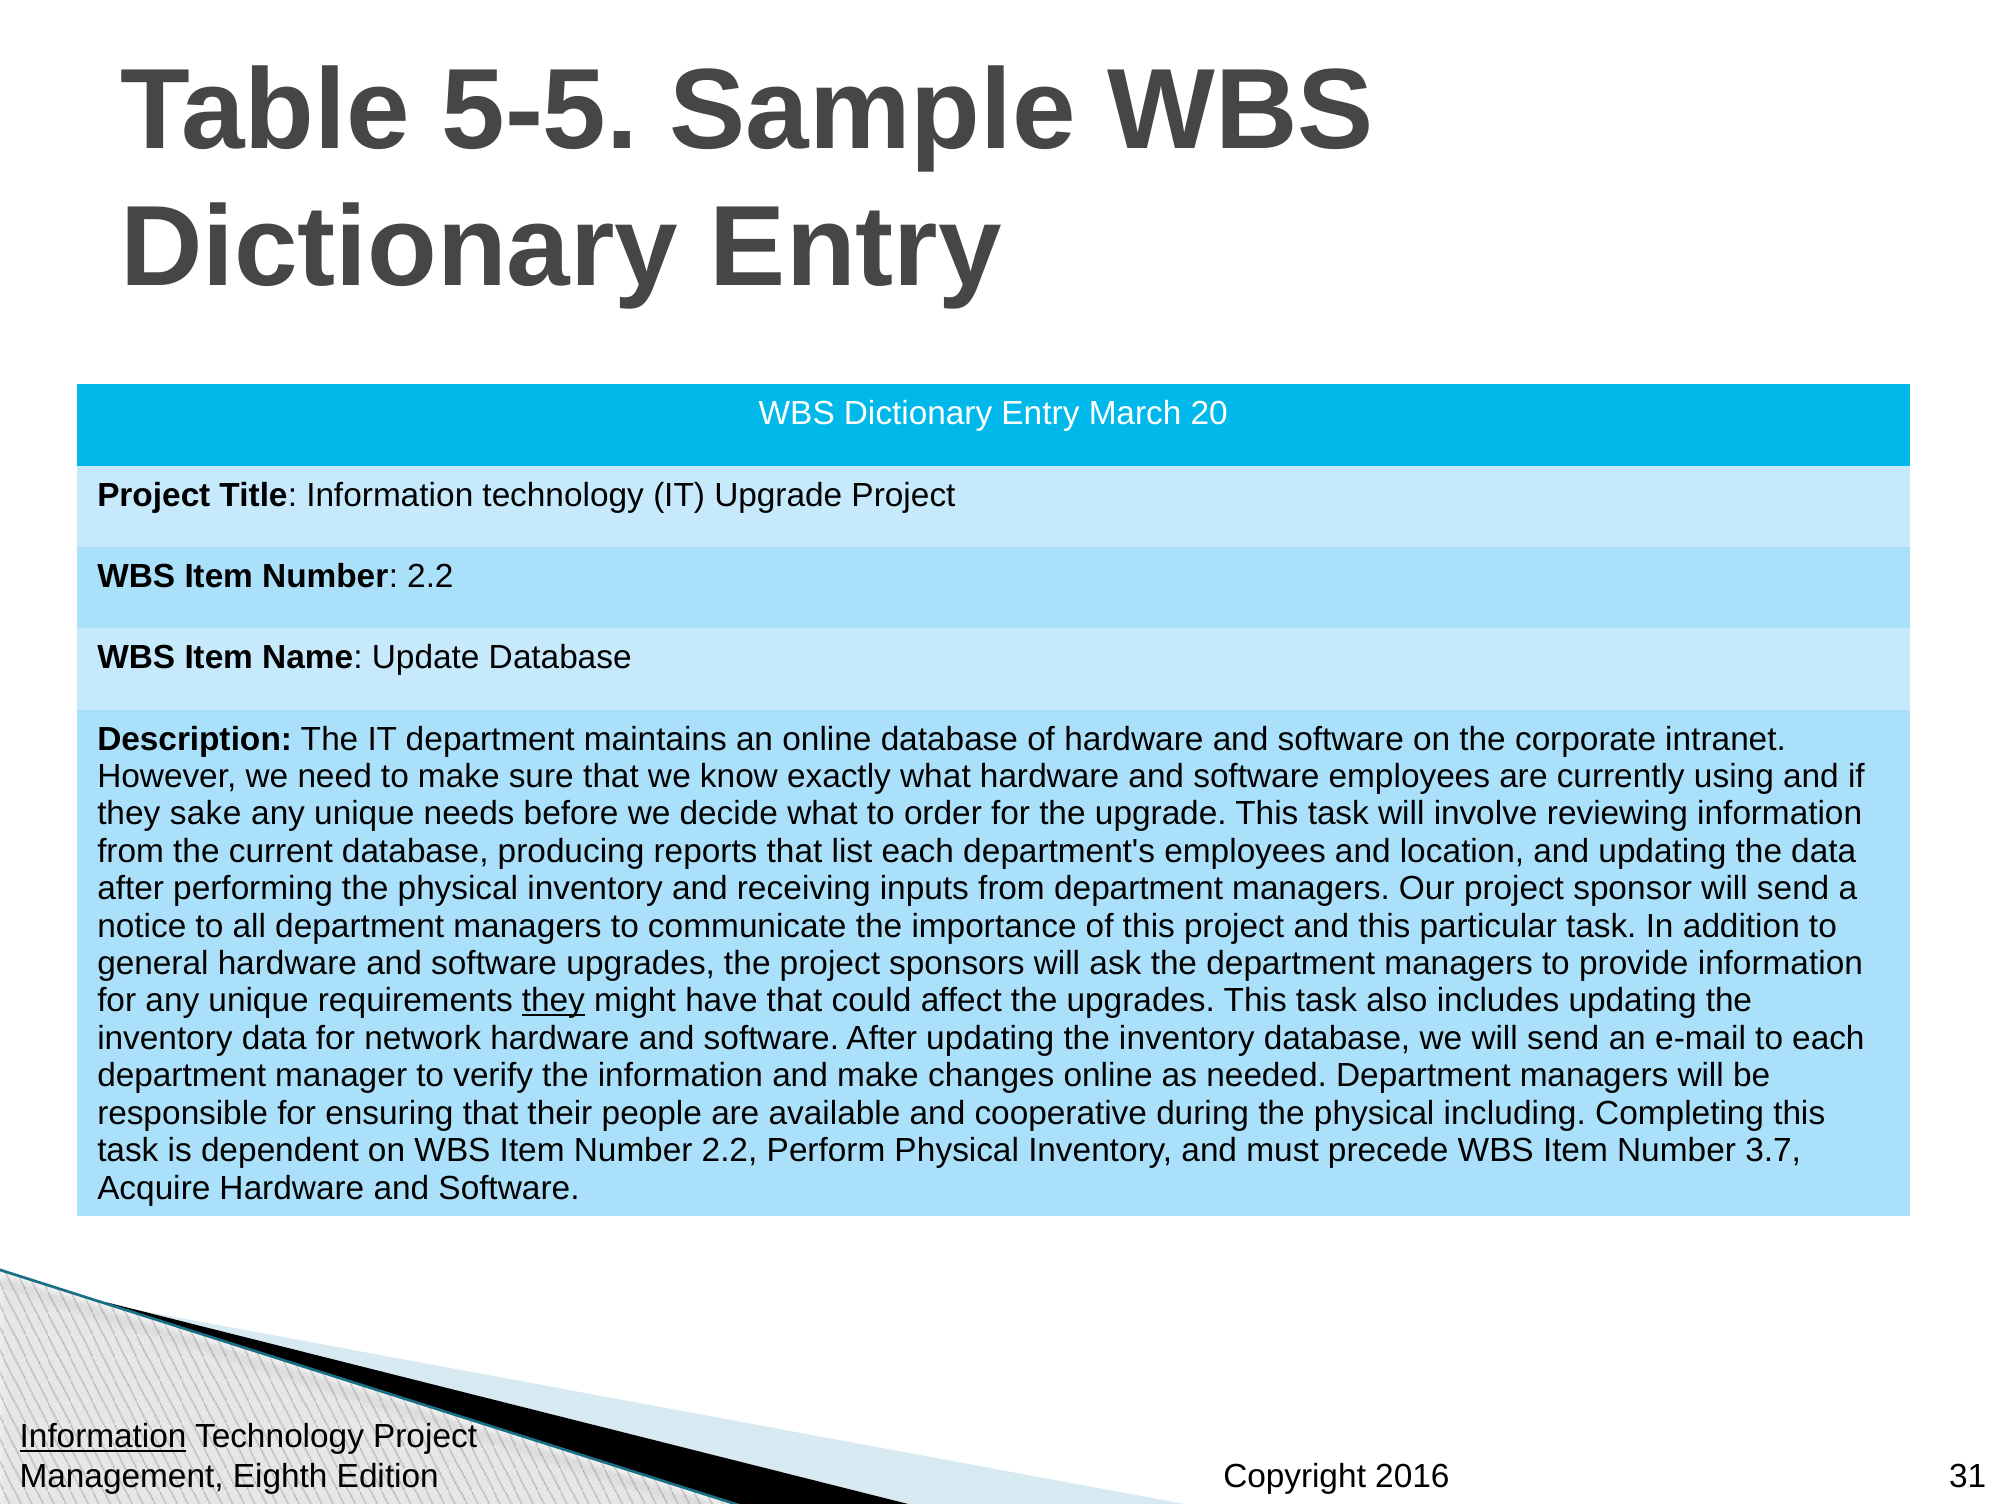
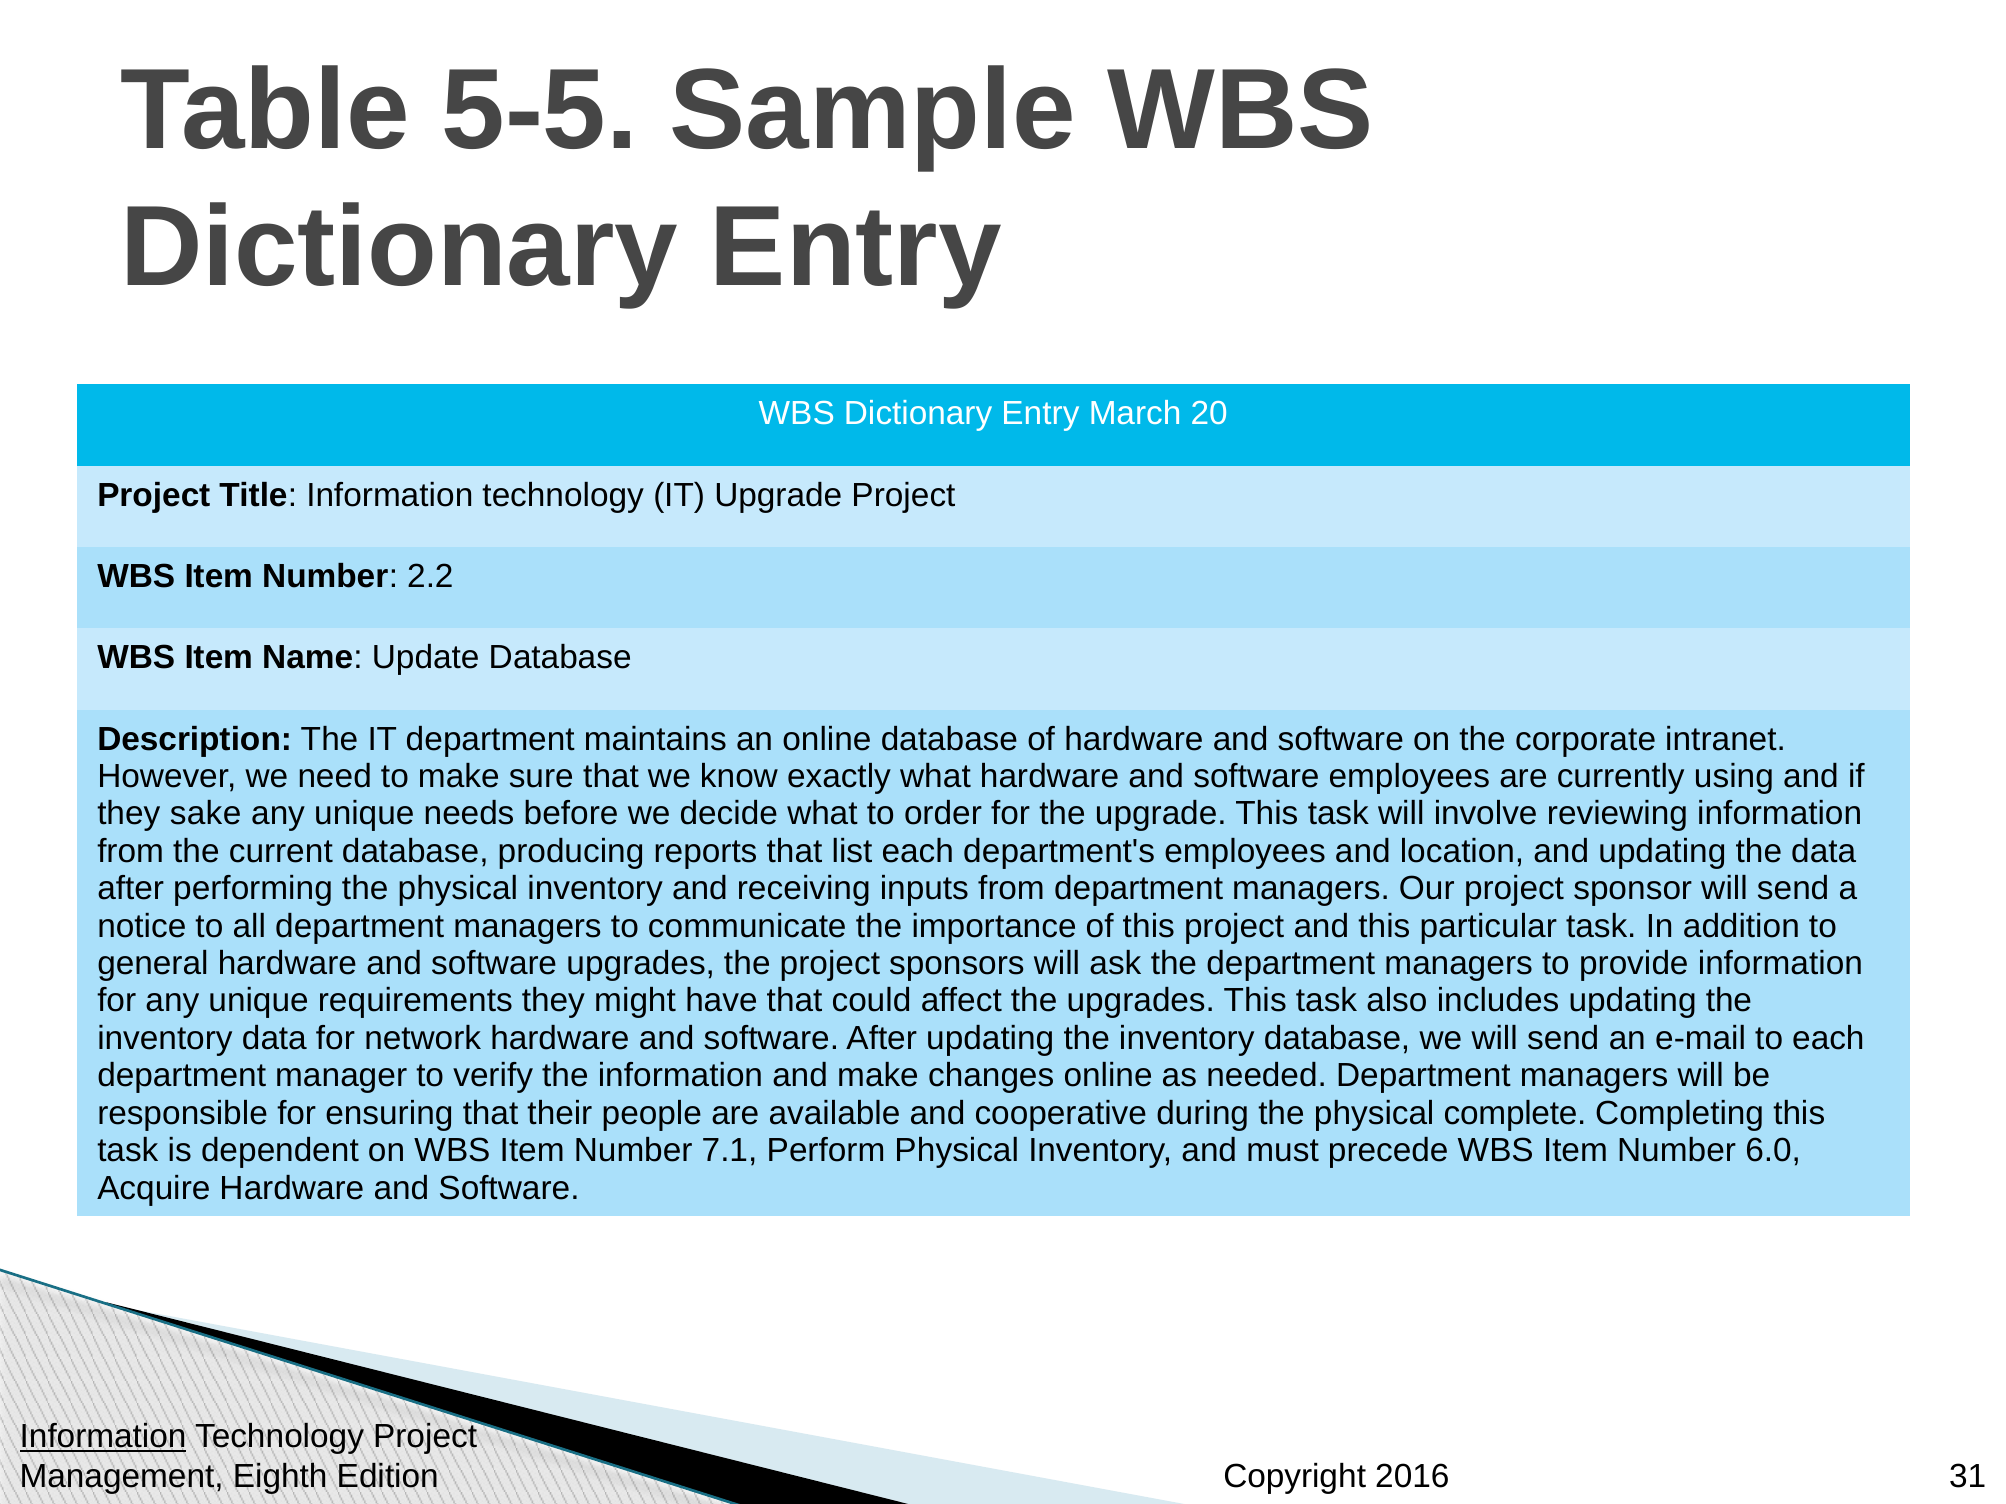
they underline: present -> none (553, 1001)
including: including -> complete (1515, 1114)
2.2: 2.2 -> 7.1 (730, 1151)
3.7: 3.7 -> 6.0 (1773, 1151)
